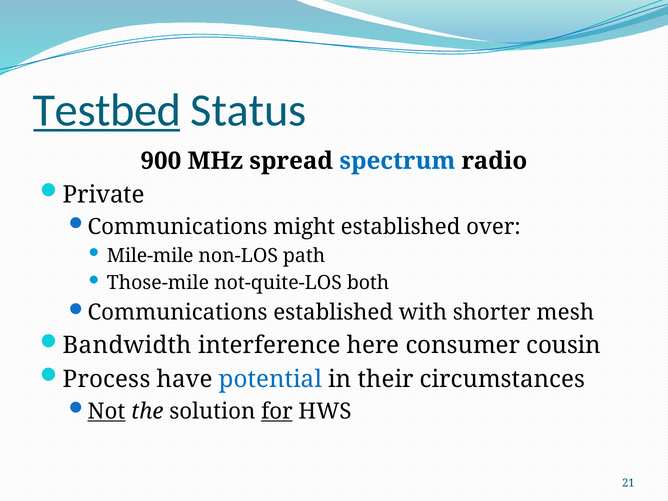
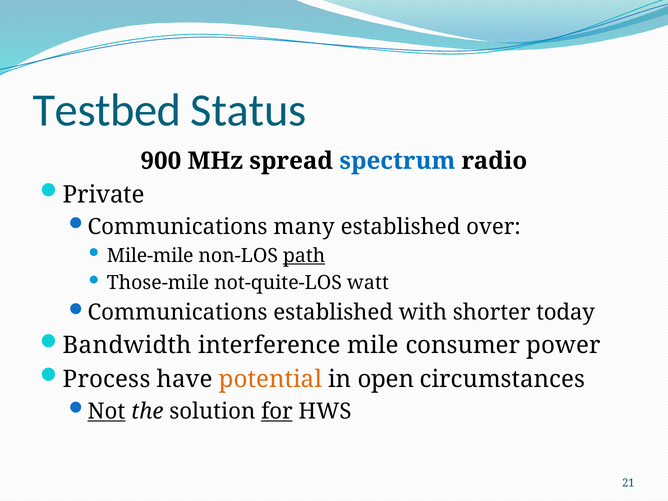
Testbed underline: present -> none (107, 110)
might: might -> many (304, 227)
path underline: none -> present (304, 256)
both: both -> watt (368, 283)
mesh: mesh -> today (566, 313)
here: here -> mile (373, 345)
cousin: cousin -> power (564, 345)
potential colour: blue -> orange (270, 379)
their: their -> open (386, 379)
